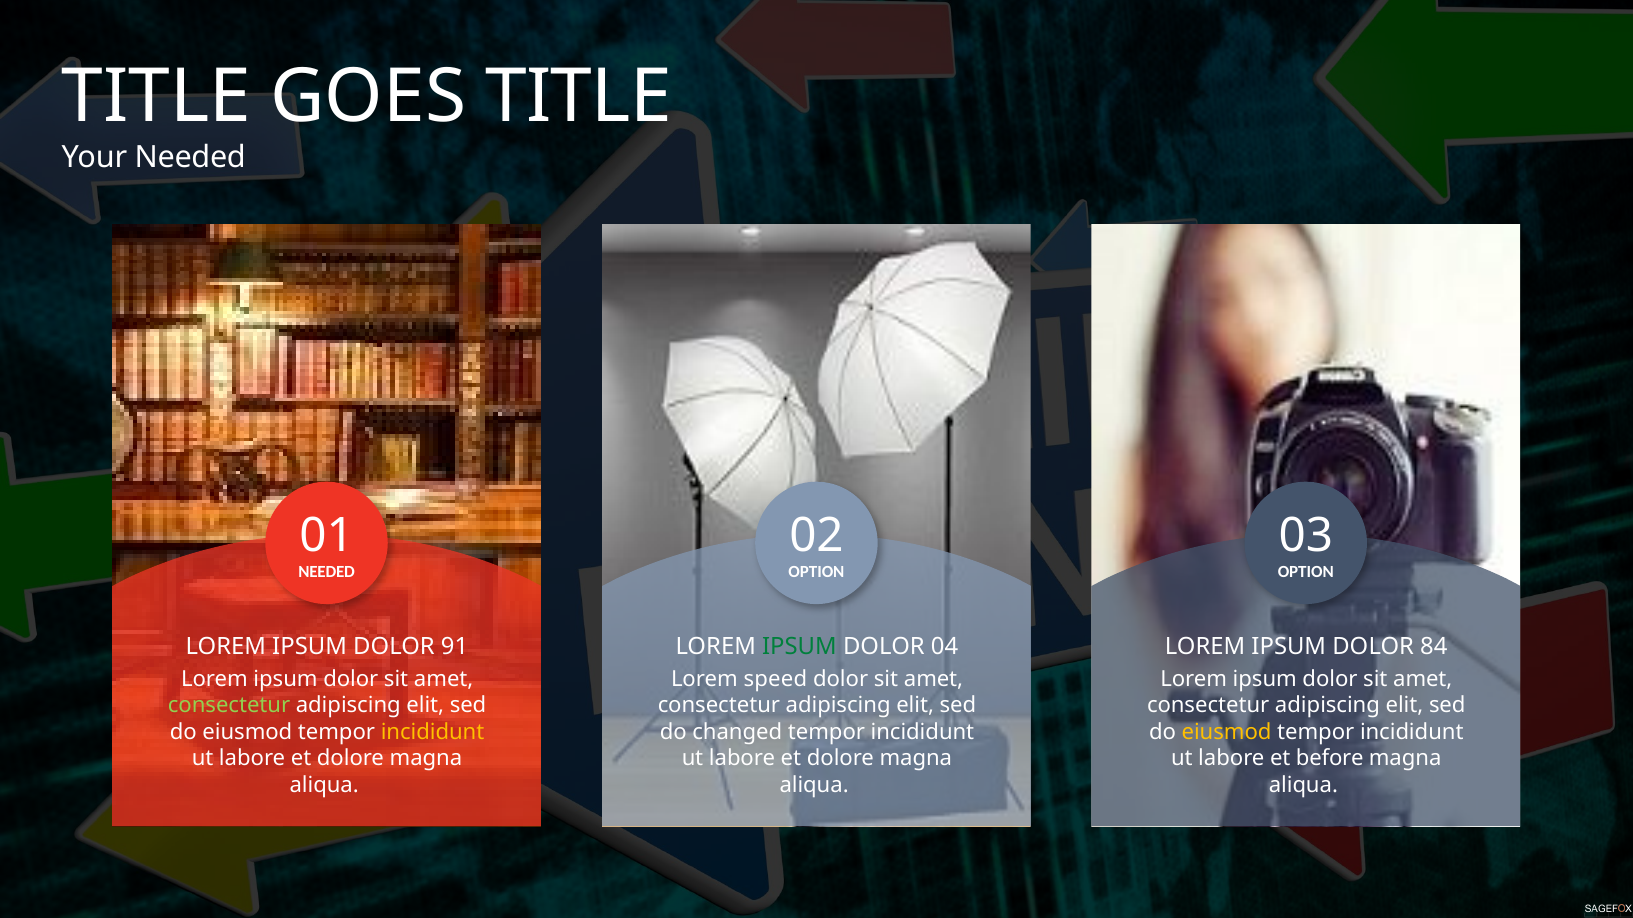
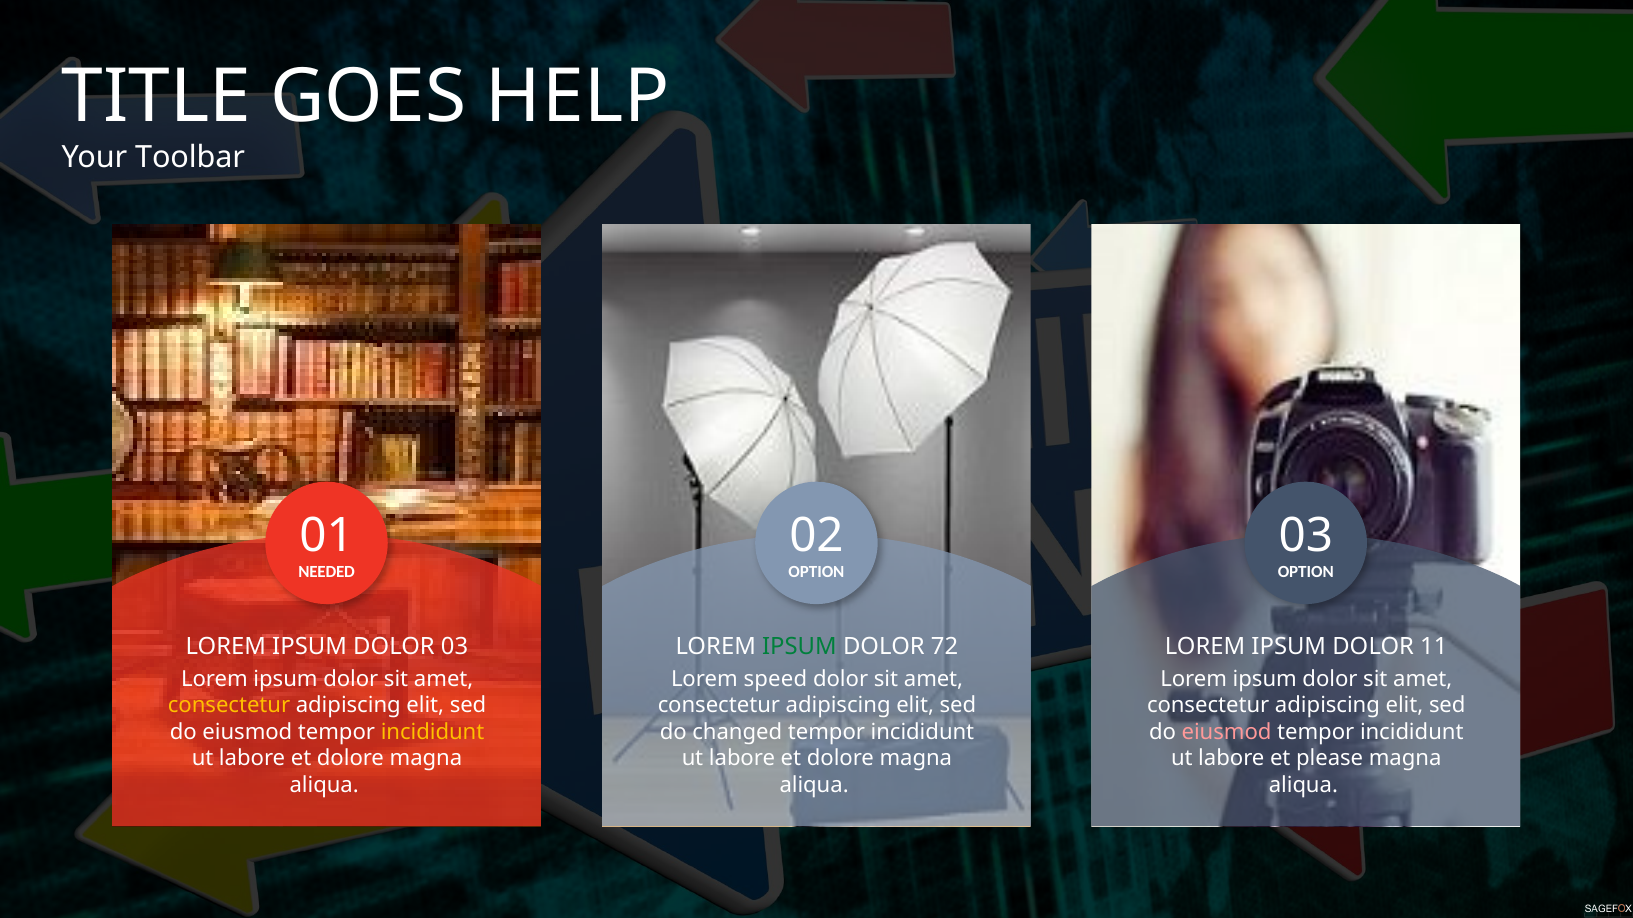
GOES TITLE: TITLE -> HELP (578, 97)
Your Needed: Needed -> Toolbar (190, 157)
DOLOR 91: 91 -> 03 (455, 647)
04: 04 -> 72 (944, 647)
84: 84 -> 11 (1434, 647)
consectetur colour: light green -> yellow (229, 706)
eiusmod colour: yellow -> pink (1227, 732)
before: before -> please (1330, 759)
